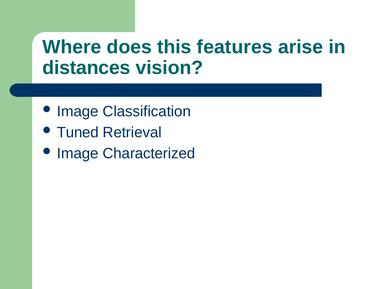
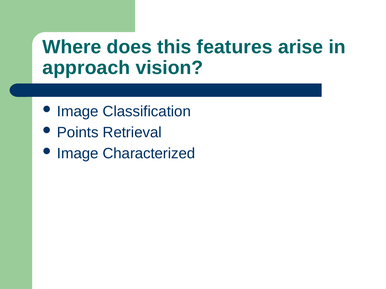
distances: distances -> approach (86, 68)
Tuned: Tuned -> Points (78, 133)
